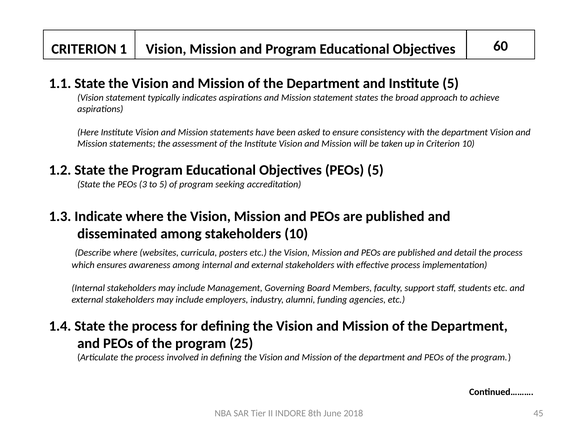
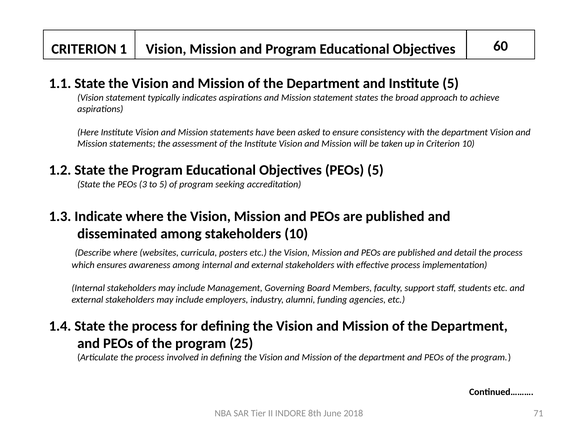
45: 45 -> 71 (538, 414)
